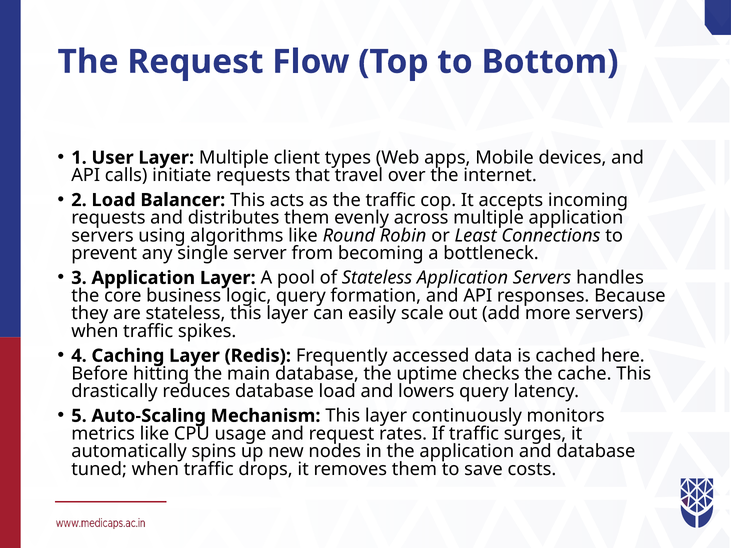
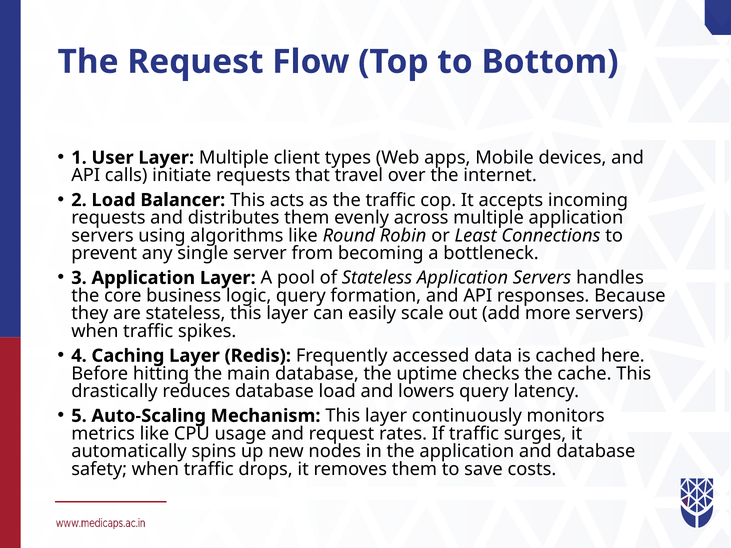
tuned: tuned -> safety (99, 469)
